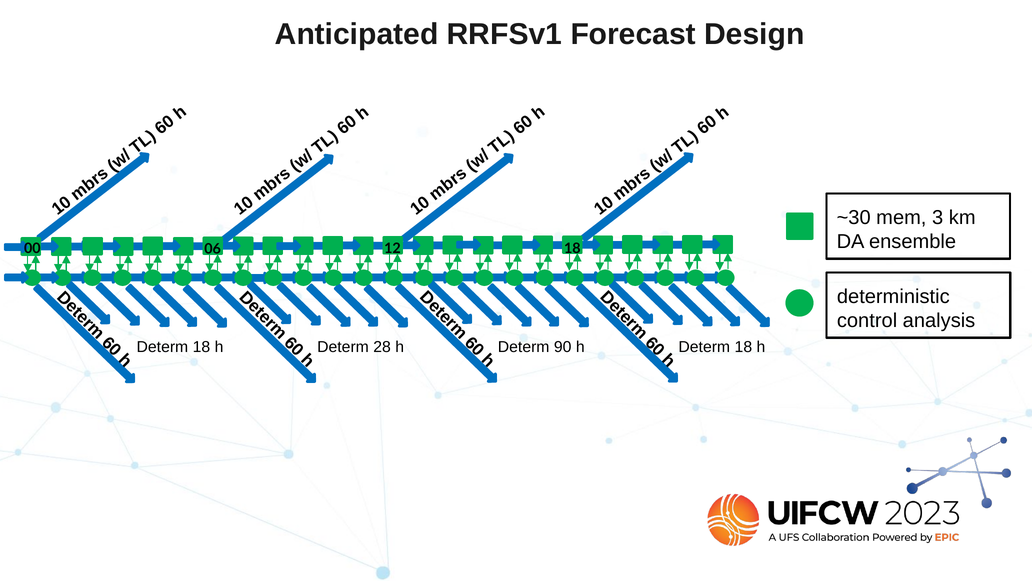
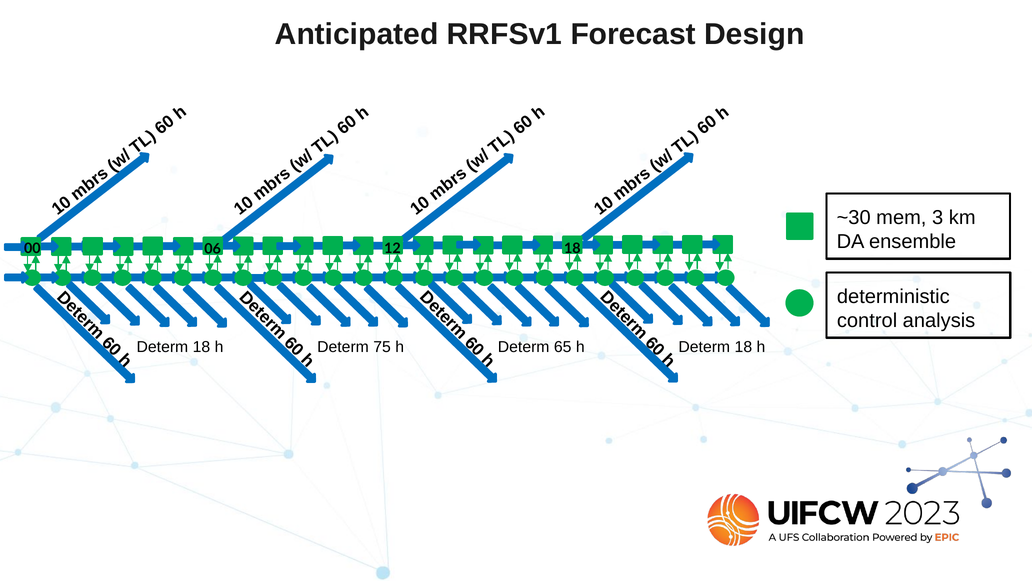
28: 28 -> 75 (382, 347)
90: 90 -> 65 (563, 347)
